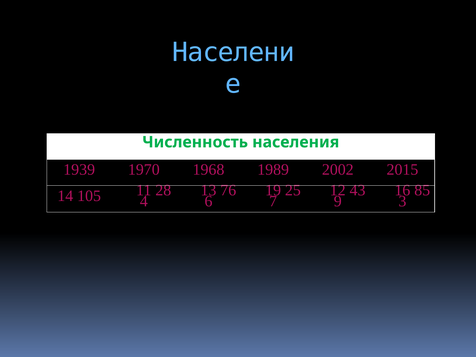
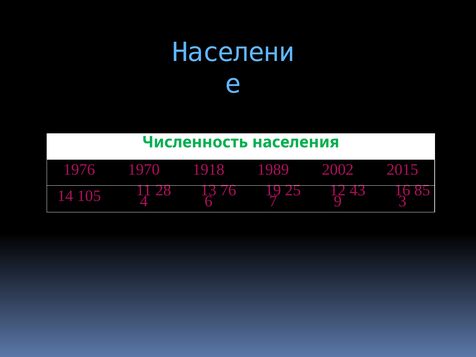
1939: 1939 -> 1976 (79, 169)
1968: 1968 -> 1918 (208, 169)
